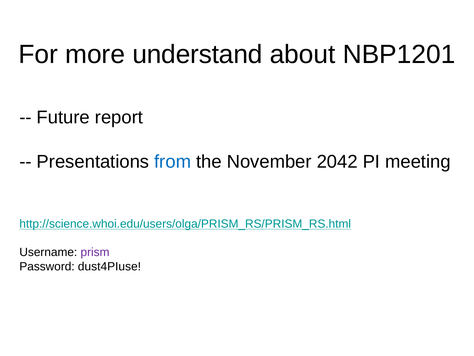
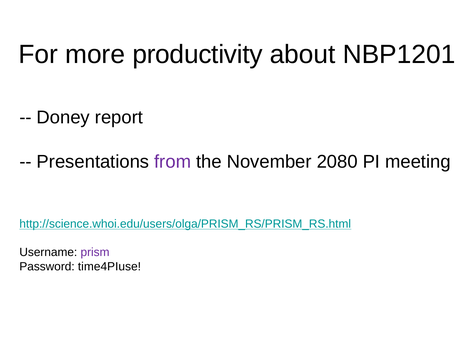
understand: understand -> productivity (198, 54)
Future: Future -> Doney (63, 117)
from colour: blue -> purple (173, 162)
2042: 2042 -> 2080 (337, 162)
dust4PIuse: dust4PIuse -> time4PIuse (109, 266)
